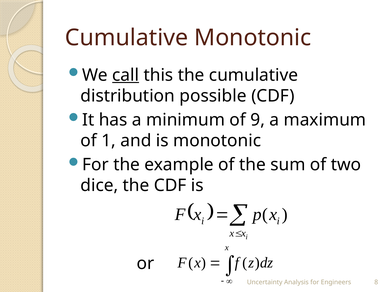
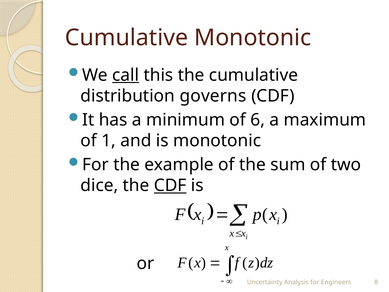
possible: possible -> governs (213, 96)
9: 9 -> 6 (258, 120)
CDF underline: none -> present (170, 185)
